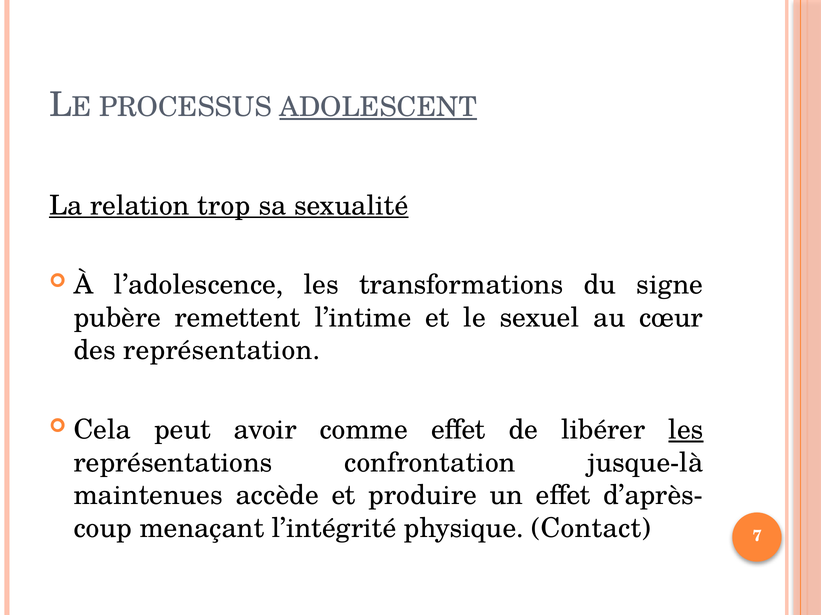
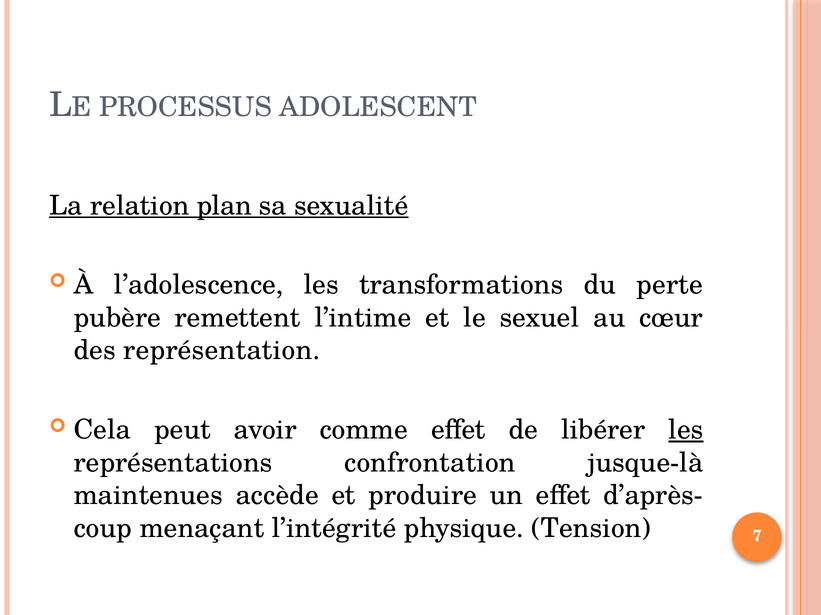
ADOLESCENT underline: present -> none (378, 107)
trop: trop -> plan (224, 206)
signe: signe -> perte (670, 285)
Contact: Contact -> Tension (591, 529)
